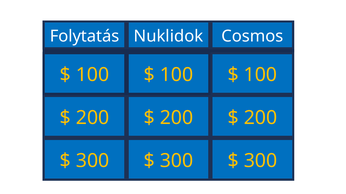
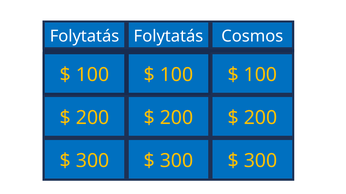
Nuklidok: Nuklidok -> Folytatás (168, 36)
